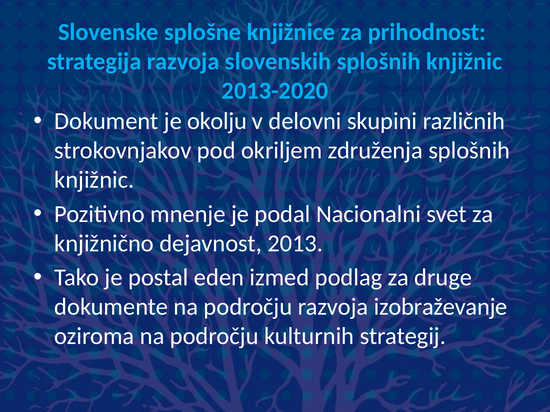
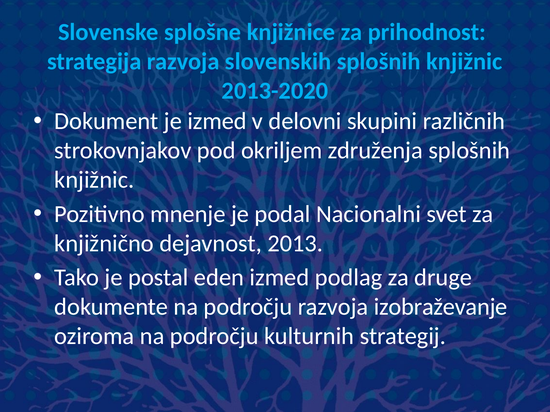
je okolju: okolju -> izmed (217, 121)
